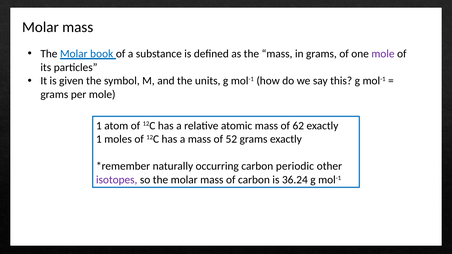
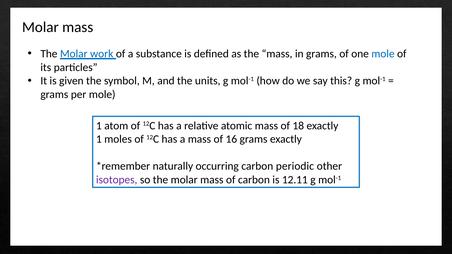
book: book -> work (102, 54)
mole colour: purple -> blue (383, 54)
62: 62 -> 18 (298, 126)
52: 52 -> 16 (231, 139)
36.24: 36.24 -> 12.11 (295, 180)
